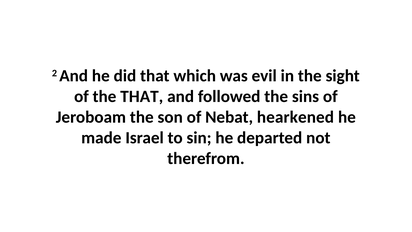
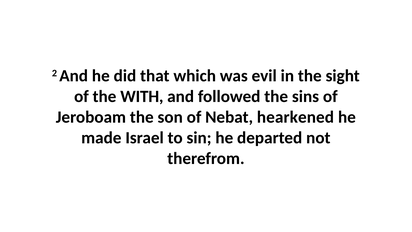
the THAT: THAT -> WITH (142, 96)
